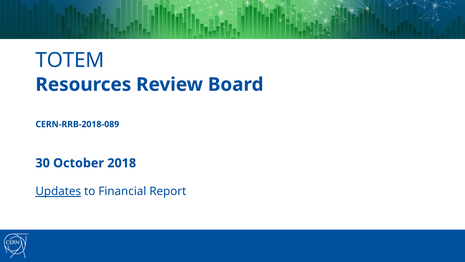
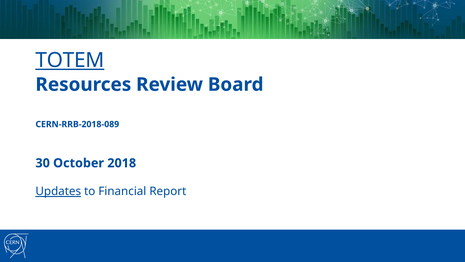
TOTEM underline: none -> present (70, 60)
